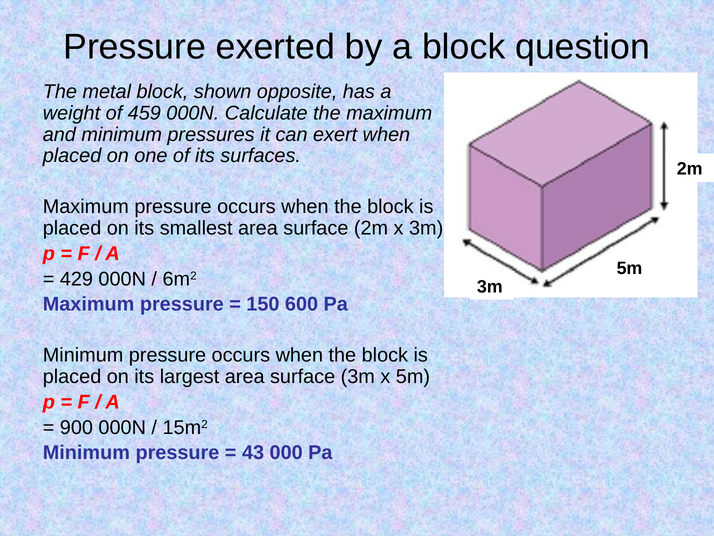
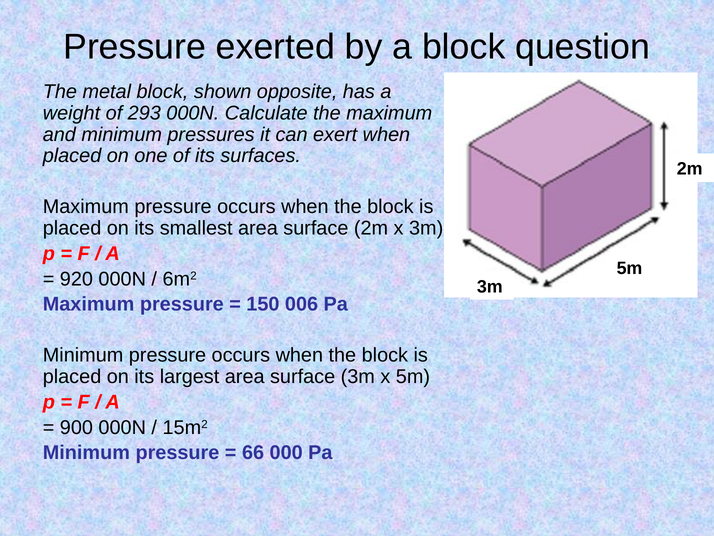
459: 459 -> 293 (144, 113)
429: 429 -> 920 (76, 279)
600: 600 -> 006 (302, 304)
43: 43 -> 66 (253, 452)
